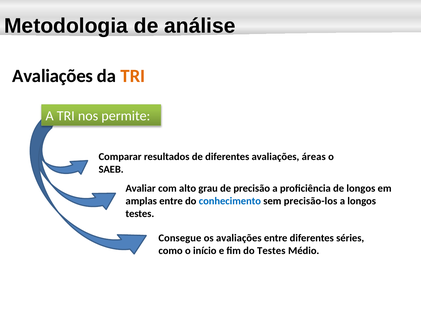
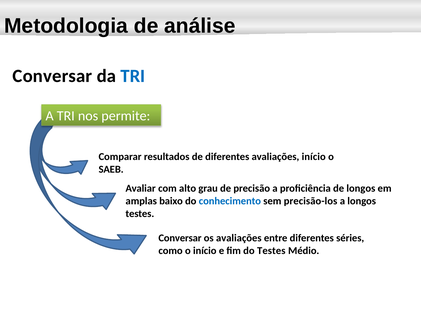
Avaliações: Avaliações -> Conversar (52, 76)
TRI colour: orange -> blue (133, 76)
avaliações áreas: áreas -> início (314, 157)
amplas entre: entre -> baixo (171, 202)
Consegue: Consegue -> Conversar (180, 239)
